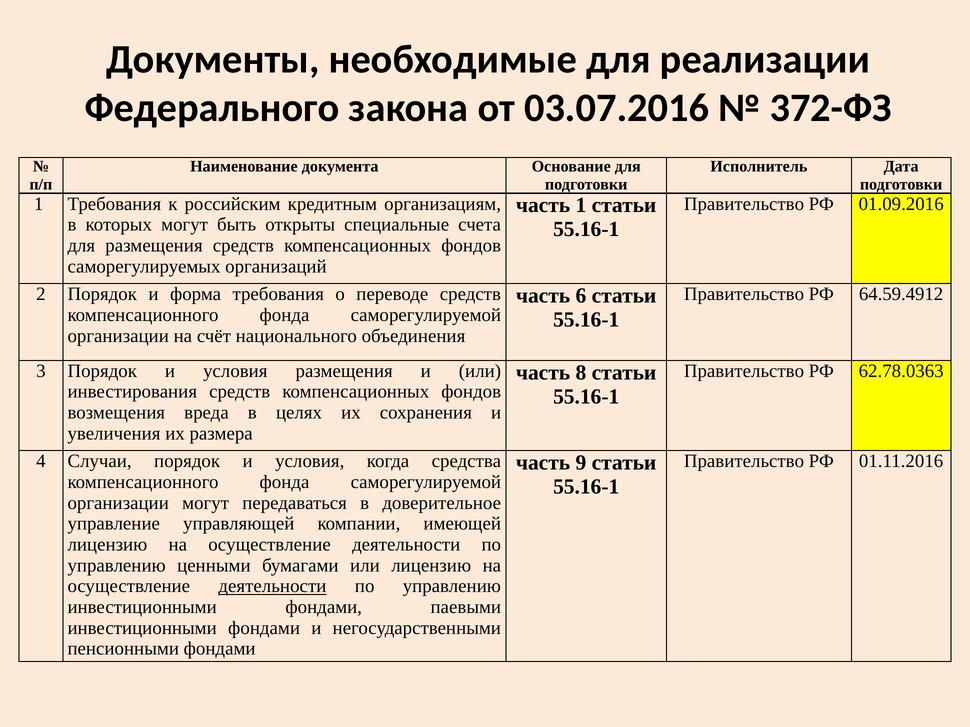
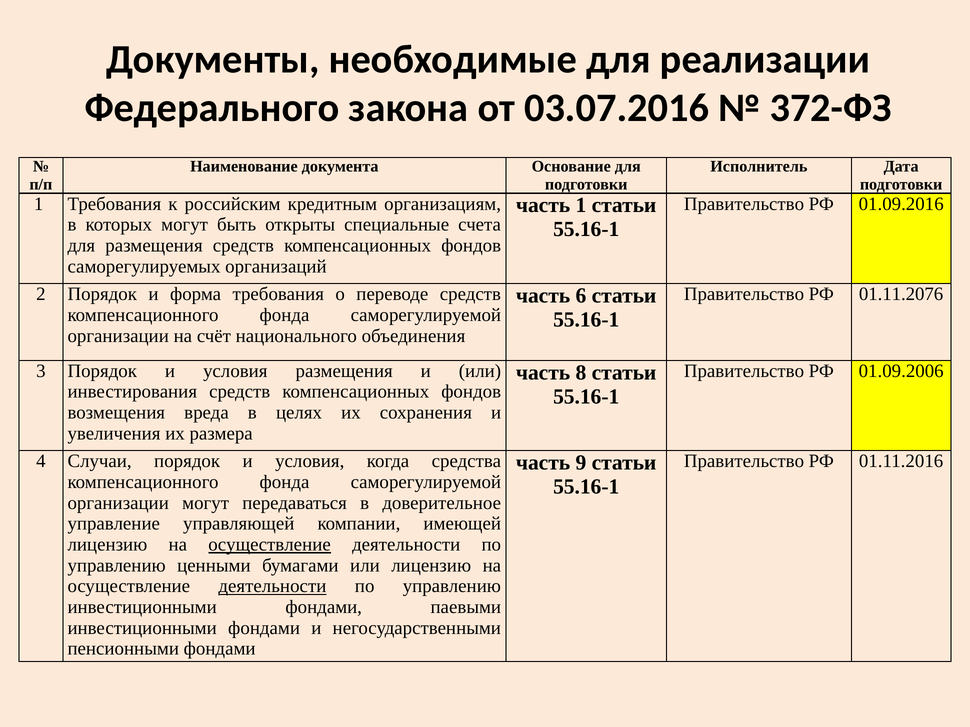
64.59.4912: 64.59.4912 -> 01.11.2076 (901, 294)
62.78.0363: 62.78.0363 -> 01.09.2006 (901, 371)
осуществление underline: none -> present (270, 545)
